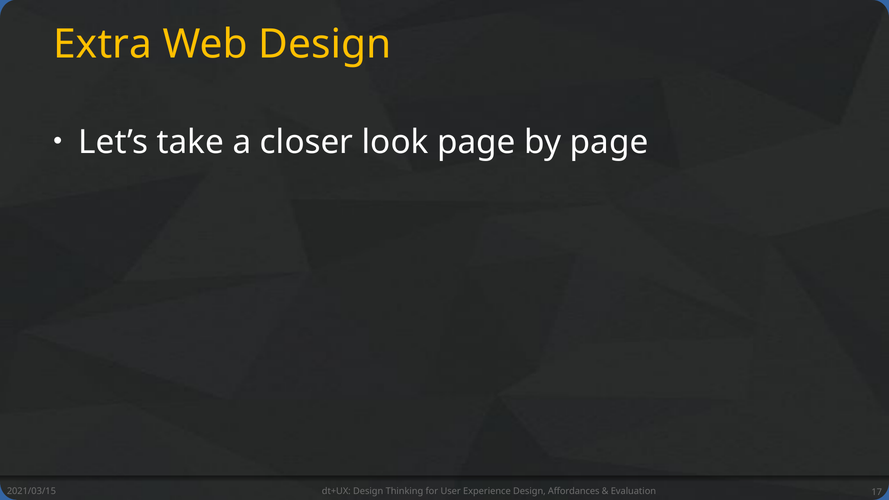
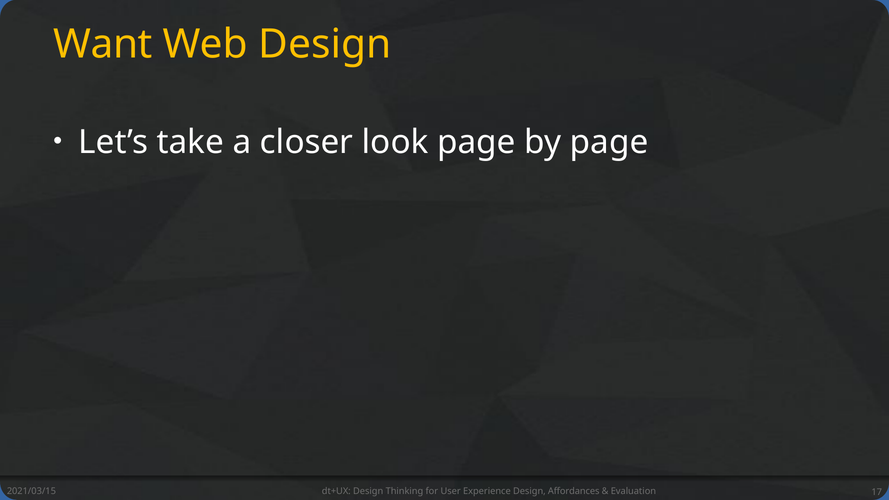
Extra: Extra -> Want (103, 45)
